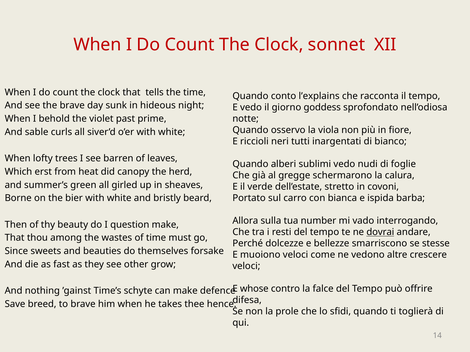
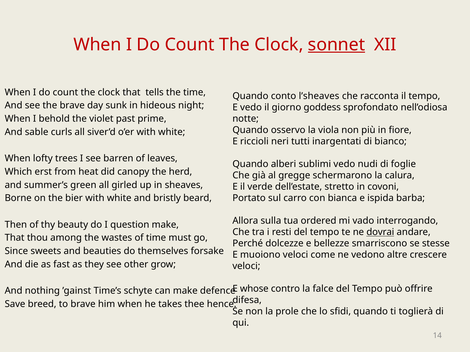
sonnet underline: none -> present (337, 45)
l’explains: l’explains -> l’sheaves (319, 96)
number: number -> ordered (319, 221)
